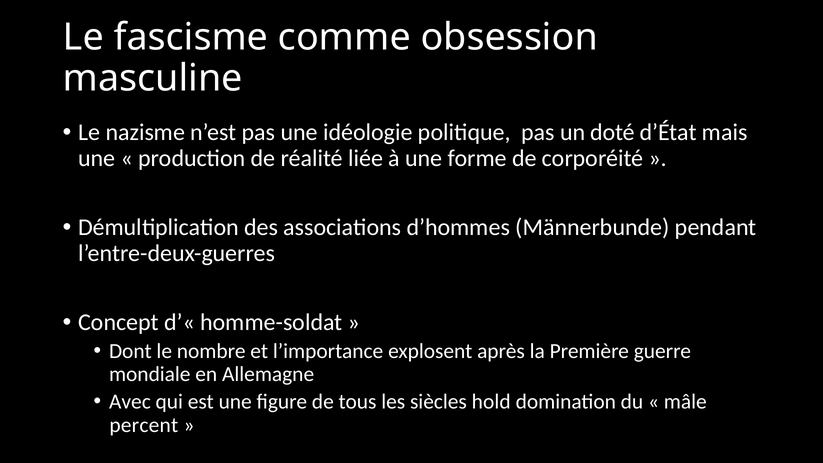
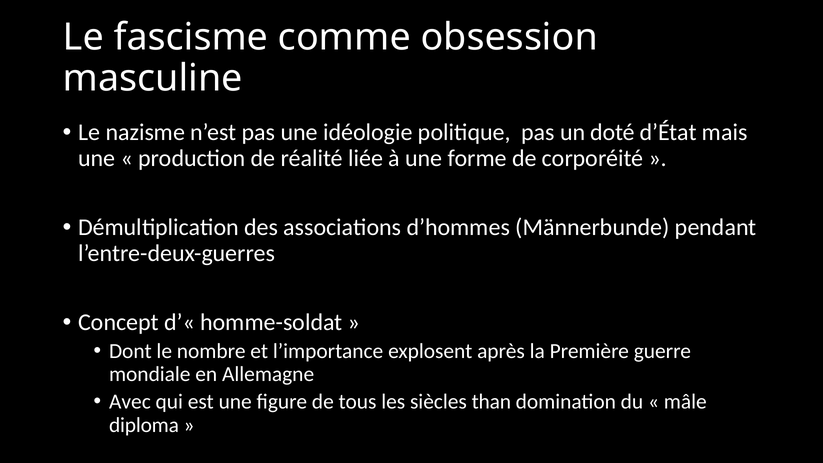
hold: hold -> than (491, 402)
percent: percent -> diploma (144, 425)
